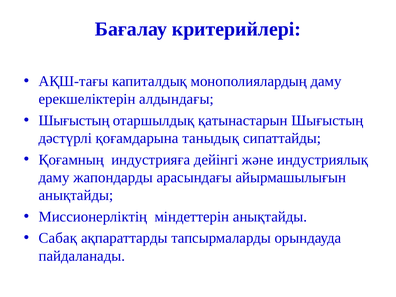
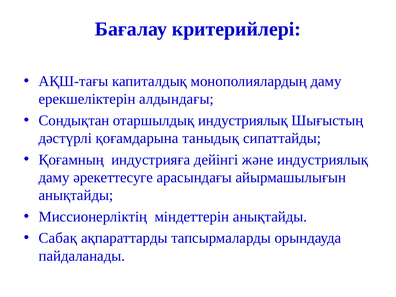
Шығыстың: Шығыстың -> Сондықтан (74, 120)
отаршылдық қатынастарын: қатынастарын -> индустриялық (243, 120)
жапондарды: жапондарды -> әрекеттесуге (113, 177)
